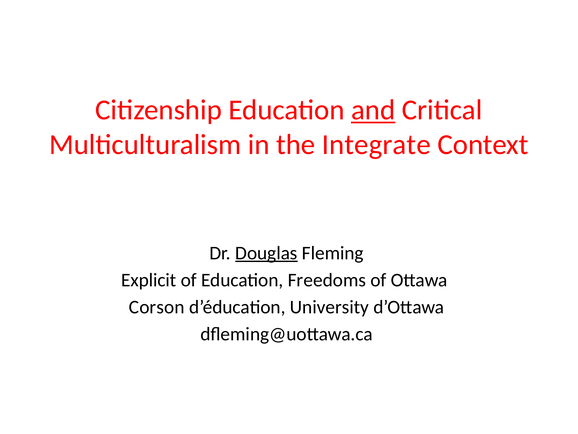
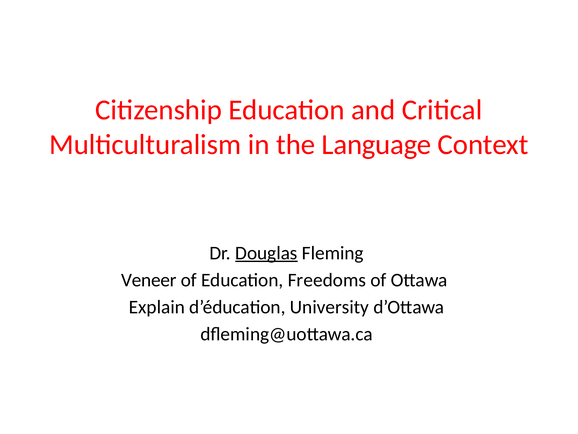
and underline: present -> none (373, 110)
Integrate: Integrate -> Language (376, 145)
Explicit: Explicit -> Veneer (149, 280)
Corson: Corson -> Explain (157, 307)
